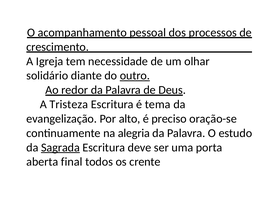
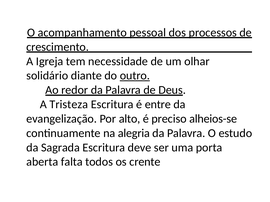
tema: tema -> entre (158, 105)
oração-se: oração-se -> alheios-se (213, 119)
Sagrada underline: present -> none (60, 148)
final: final -> falta (72, 162)
